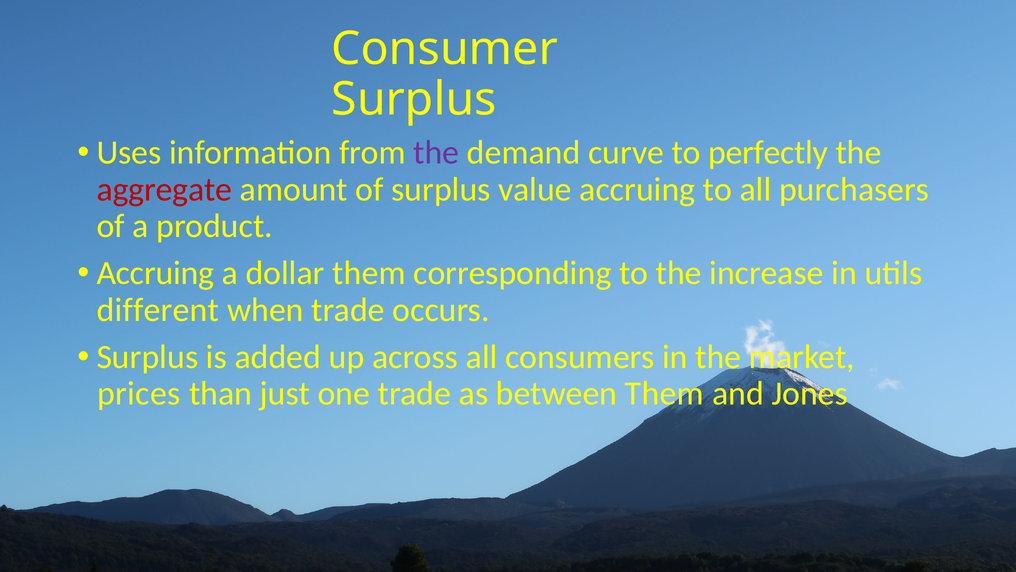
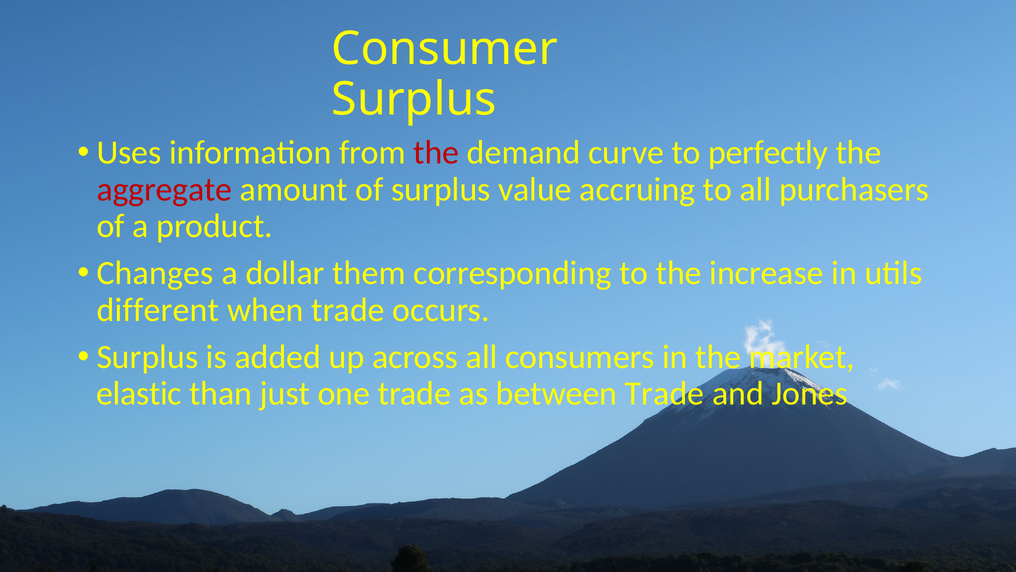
the colour: purple -> red (436, 153)
Accruing: Accruing -> Changes (155, 273)
prices: prices -> elastic (139, 393)
between Them: Them -> Trade (665, 393)
